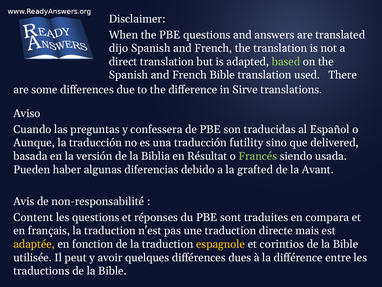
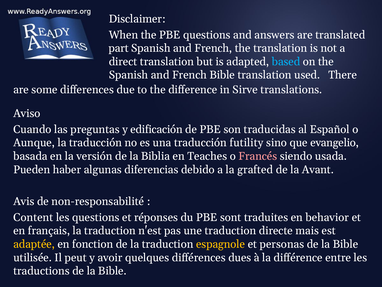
dijo: dijo -> part (119, 48)
based colour: light green -> light blue (286, 62)
confessera: confessera -> edificación (156, 129)
delivered: delivered -> evangelio (335, 143)
Résultat: Résultat -> Teaches (207, 156)
Francés colour: light green -> pink (258, 156)
compara: compara -> behavior (327, 217)
corintios: corintios -> personas (282, 244)
